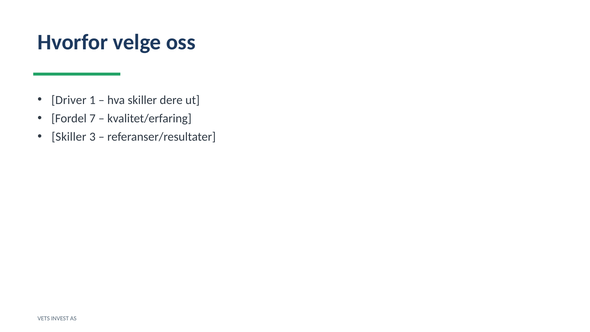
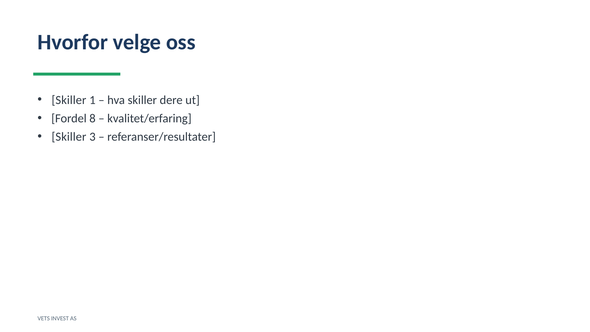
Driver: Driver -> Skiller (69, 100)
7: 7 -> 8 (93, 118)
